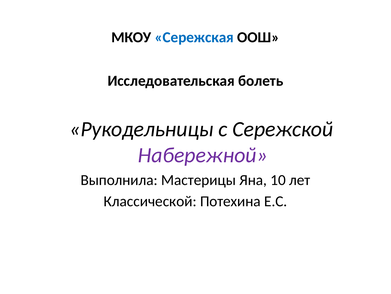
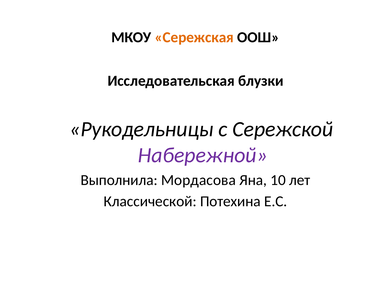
Сережская colour: blue -> orange (194, 37)
болеть: болеть -> блузки (261, 81)
Мастерицы: Мастерицы -> Мордасова (198, 180)
